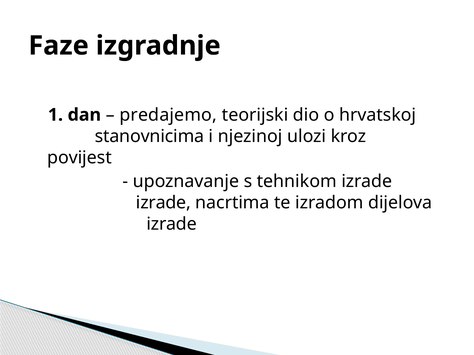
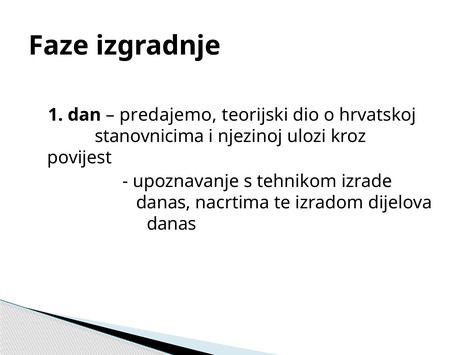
izrade: izrade -> danas (163, 203)
izrade: izrade -> danas (172, 224)
